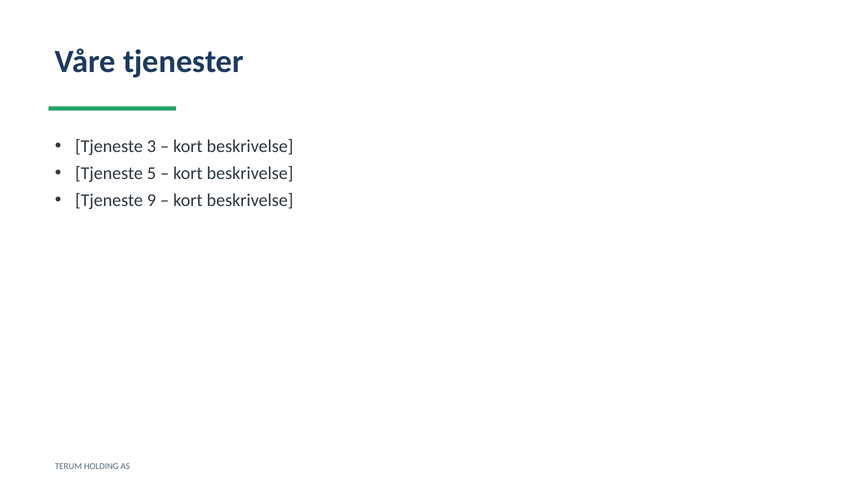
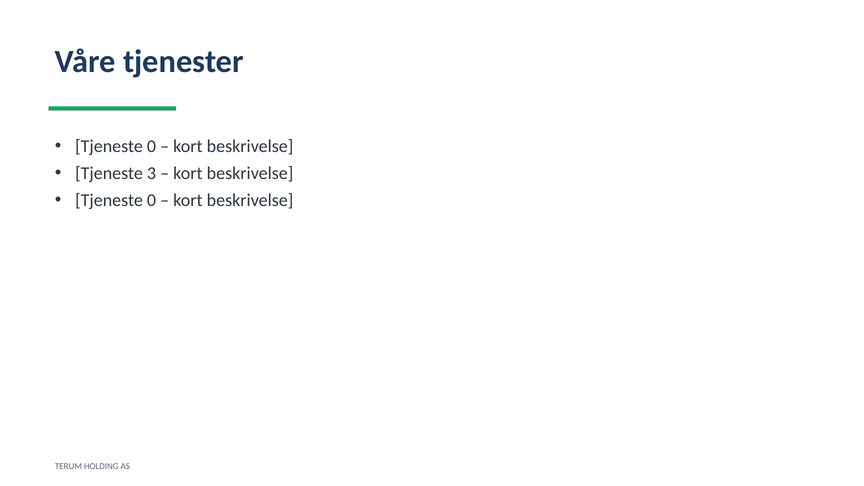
3: 3 -> 0 (151, 146)
5: 5 -> 3 (151, 173)
9: 9 -> 0 (151, 200)
